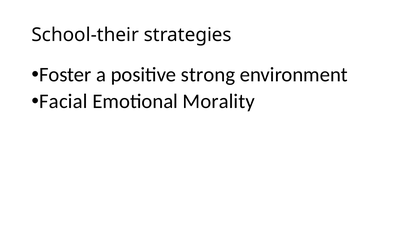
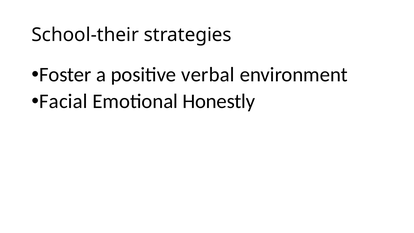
strong: strong -> verbal (208, 75)
Morality: Morality -> Honestly (219, 101)
